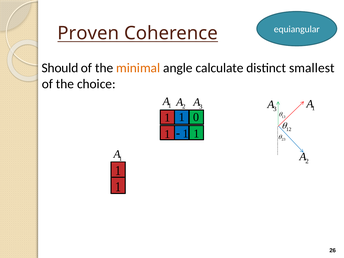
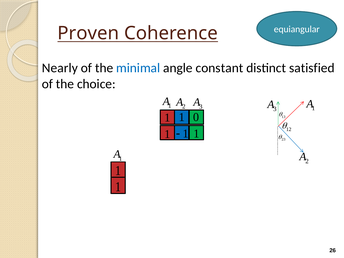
Should: Should -> Nearly (60, 68)
minimal colour: orange -> blue (138, 68)
calculate: calculate -> constant (219, 68)
smallest: smallest -> satisfied (312, 68)
